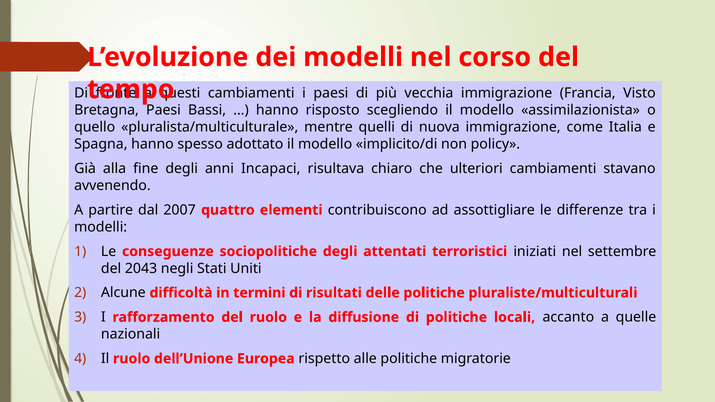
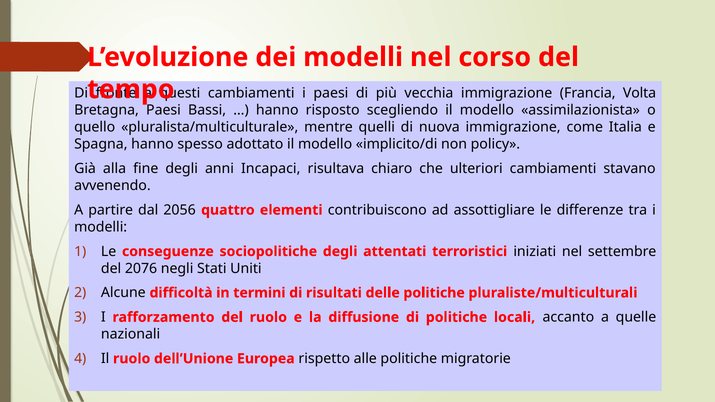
Visto: Visto -> Volta (640, 93)
2007: 2007 -> 2056 (180, 210)
2043: 2043 -> 2076 (141, 269)
